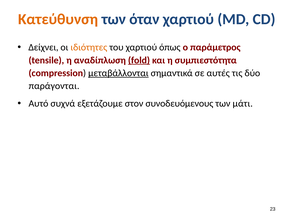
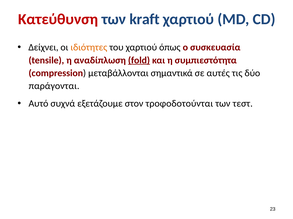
Κατεύθυνση colour: orange -> red (58, 19)
όταν: όταν -> kraft (144, 19)
παράμετρος: παράμετρος -> συσκευασία (215, 48)
μεταβάλλονται underline: present -> none (118, 73)
συνοδευόμενους: συνοδευόμενους -> τροφοδοτούνται (179, 104)
μάτι: μάτι -> τεστ (243, 104)
